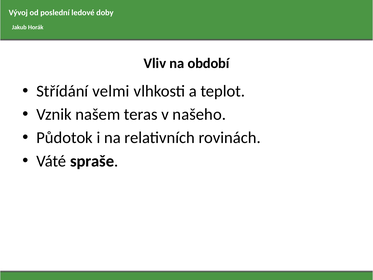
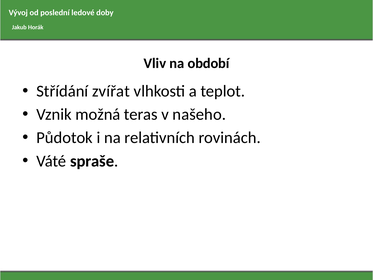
velmi: velmi -> zvířat (111, 91)
našem: našem -> možná (98, 114)
